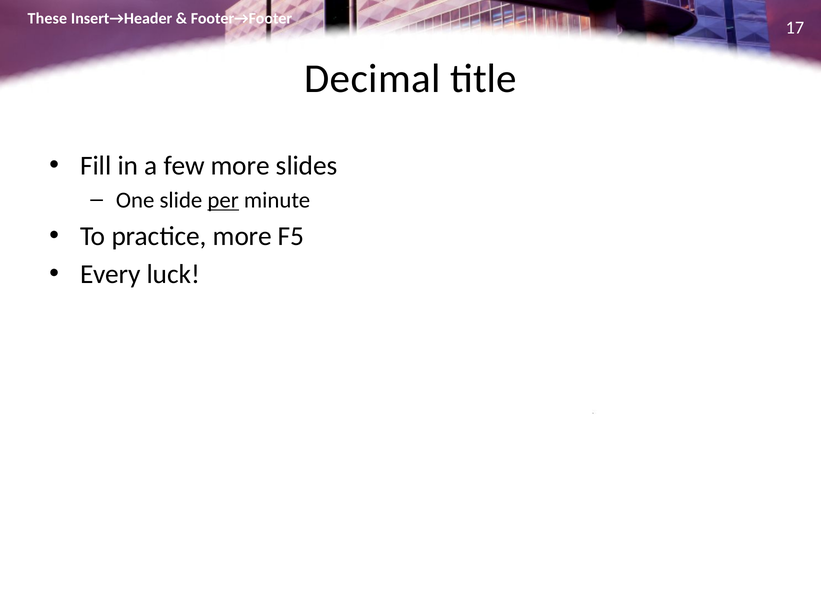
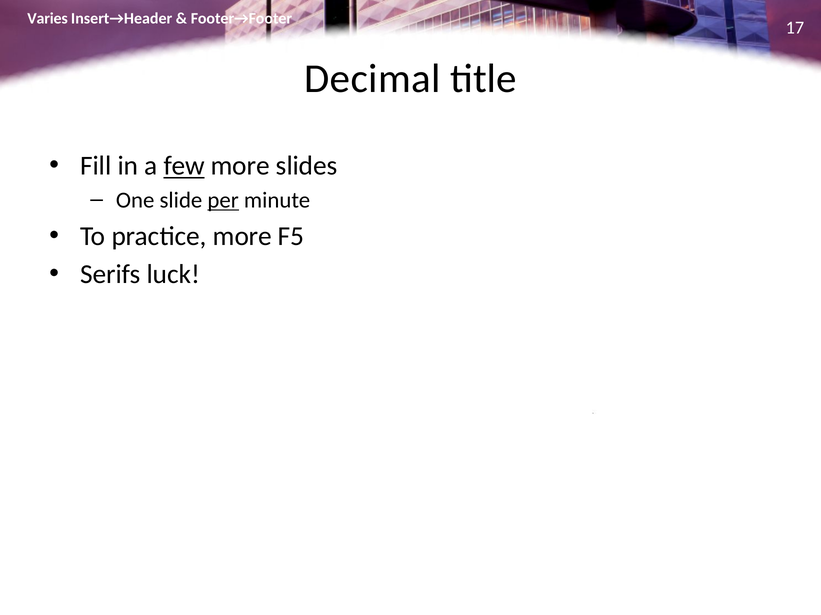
These: These -> Varies (48, 19)
few underline: none -> present (184, 166)
Every: Every -> Serifs (110, 275)
